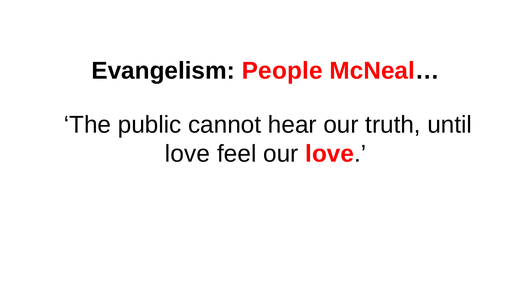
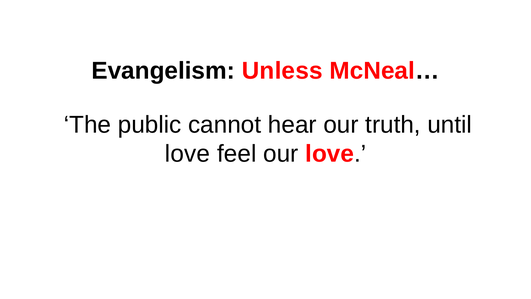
People: People -> Unless (282, 71)
